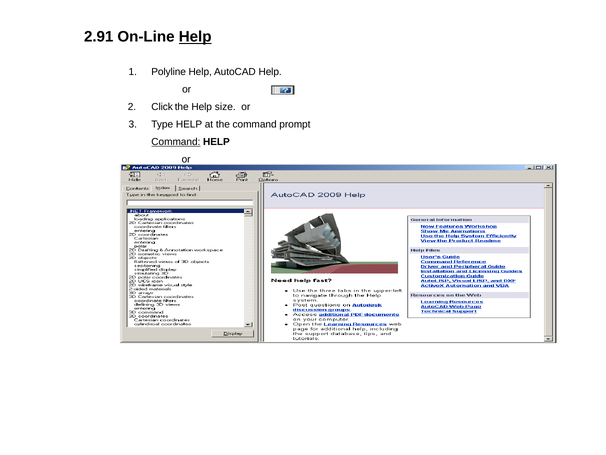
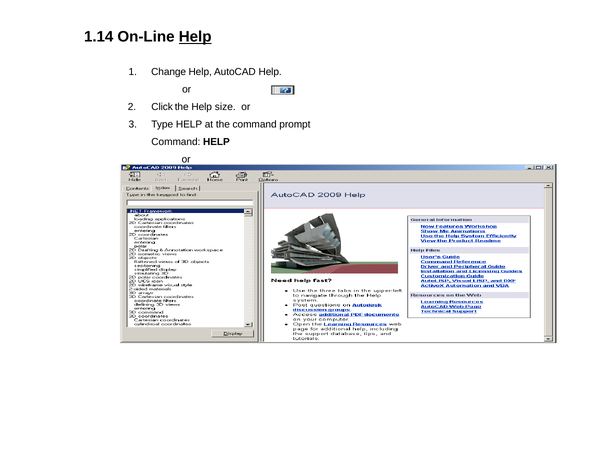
2.91: 2.91 -> 1.14 (99, 37)
Polyline: Polyline -> Change (169, 72)
Command underline: present -> none (176, 142)
